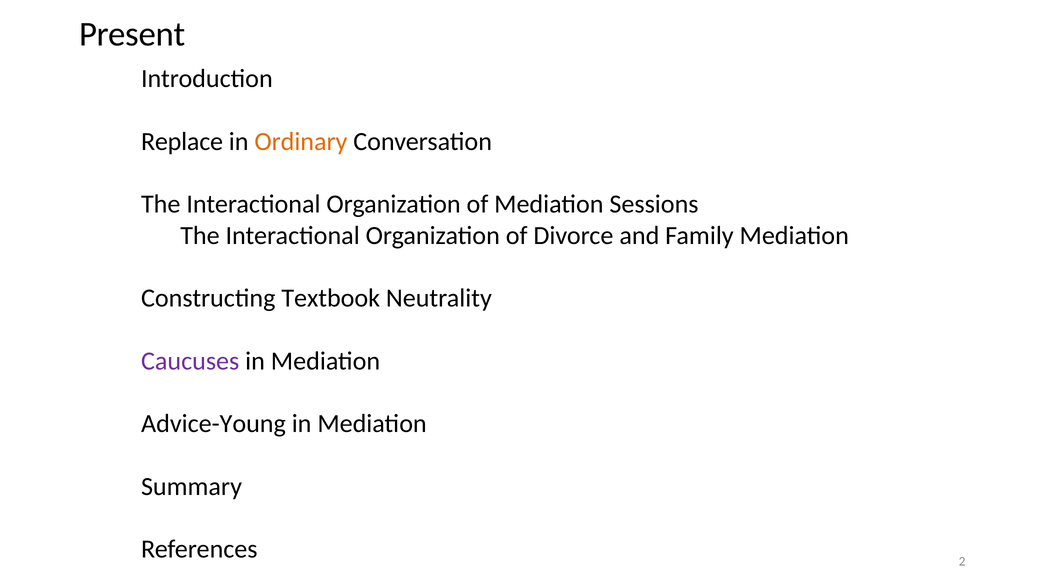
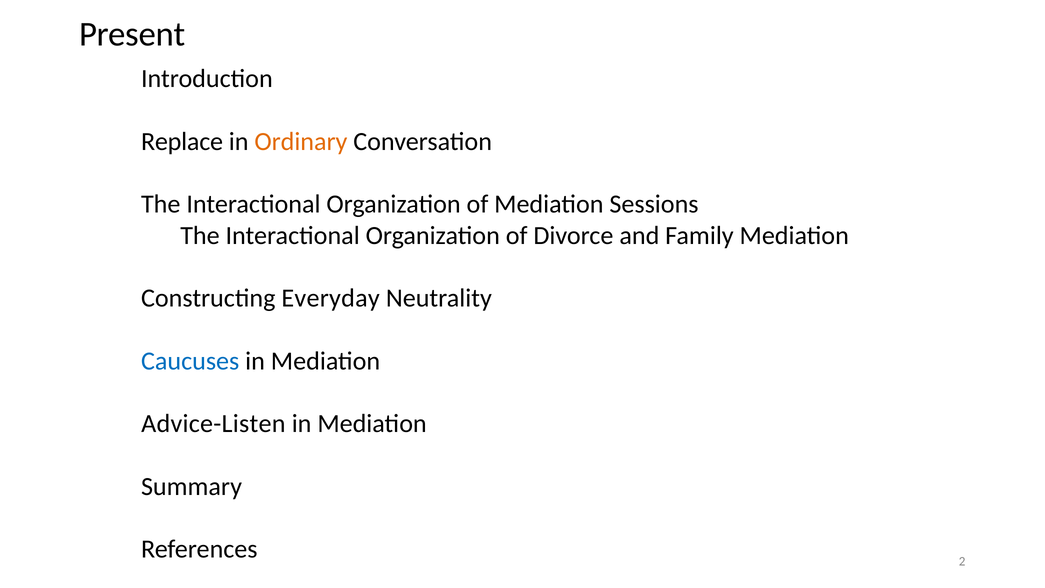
Textbook: Textbook -> Everyday (331, 298)
Caucuses colour: purple -> blue (190, 361)
Advice-Young: Advice-Young -> Advice-Listen (213, 424)
